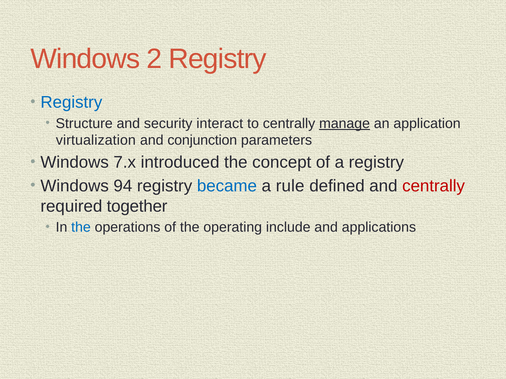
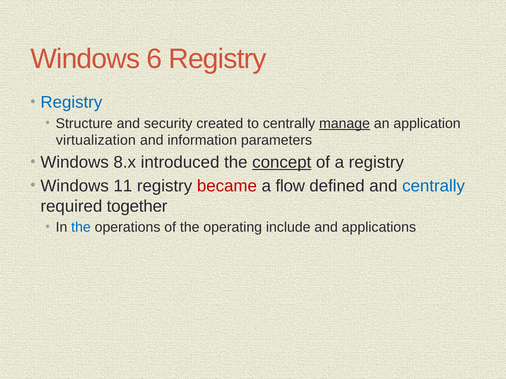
2: 2 -> 6 (154, 59)
interact: interact -> created (220, 124)
conjunction: conjunction -> information (202, 140)
7.x: 7.x -> 8.x (125, 163)
concept underline: none -> present (282, 163)
94: 94 -> 11 (123, 186)
became colour: blue -> red (227, 186)
rule: rule -> flow (290, 186)
centrally colour: red -> blue (434, 186)
